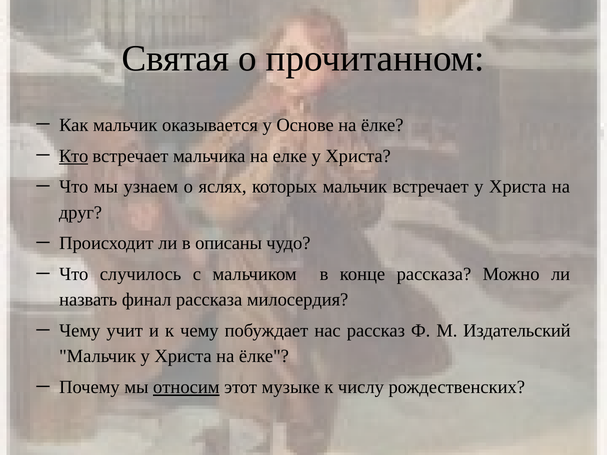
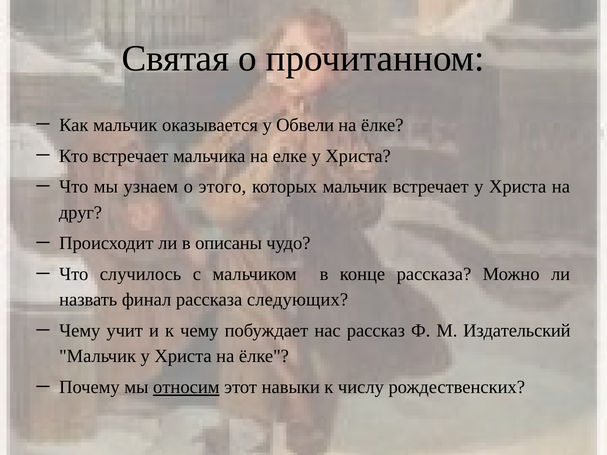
Основе: Основе -> Обвели (305, 125)
Кто underline: present -> none (74, 156)
яслях: яслях -> этого (222, 187)
милосердия: милосердия -> следующих (298, 300)
музыке: музыке -> навыки (291, 388)
